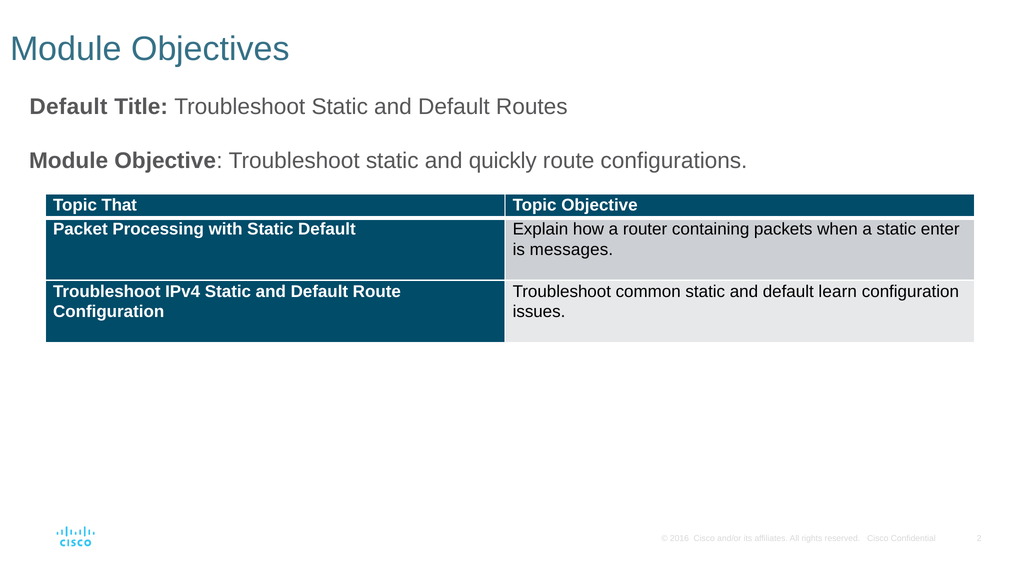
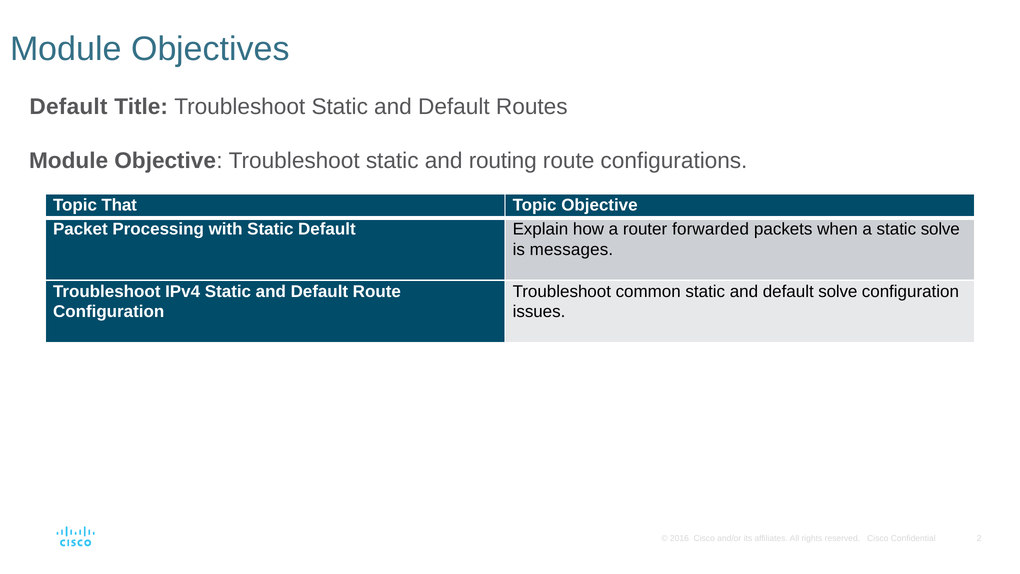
quickly: quickly -> routing (503, 161)
containing: containing -> forwarded (711, 229)
static enter: enter -> solve (940, 229)
default learn: learn -> solve (838, 291)
